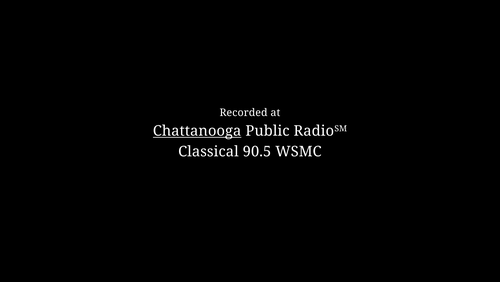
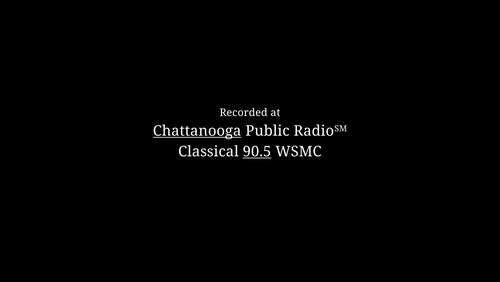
90.5 underline: none -> present (257, 151)
